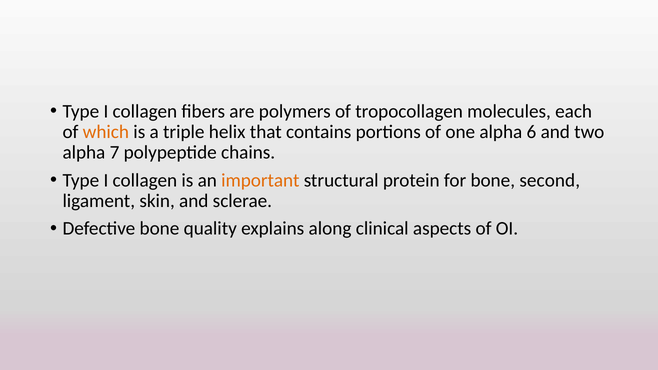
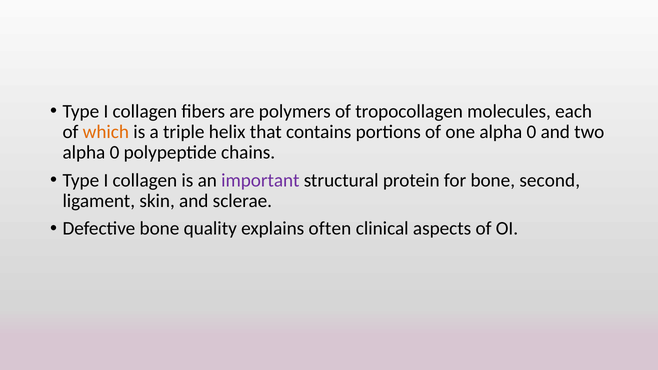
one alpha 6: 6 -> 0 (531, 132)
7: 7 -> 0 (115, 153)
important colour: orange -> purple (260, 180)
along: along -> often (330, 229)
